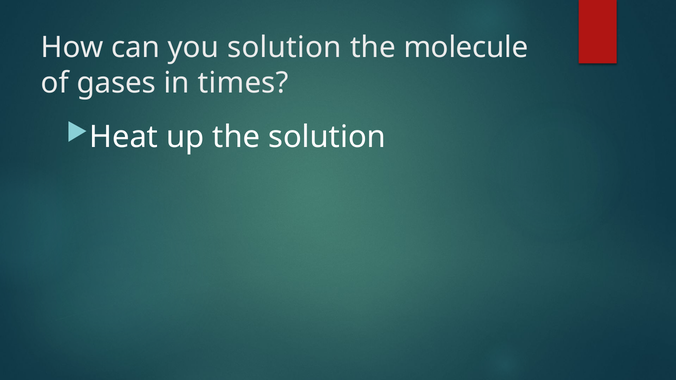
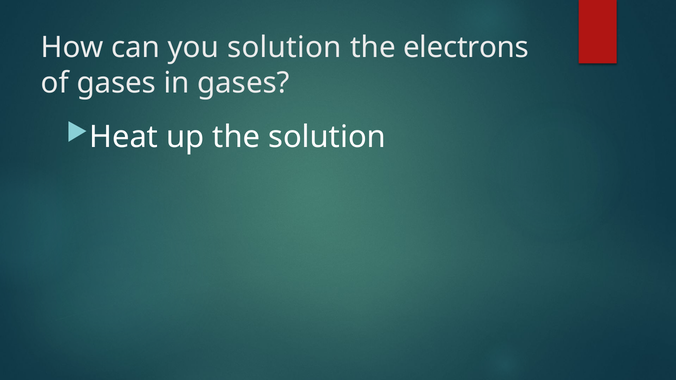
molecule: molecule -> electrons (466, 47)
in times: times -> gases (243, 83)
